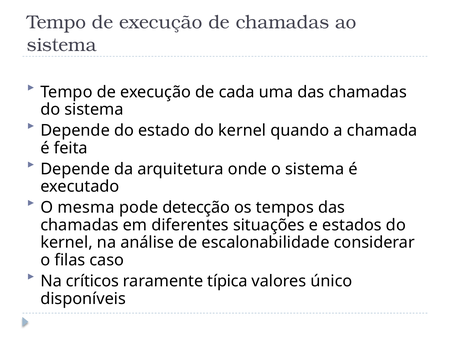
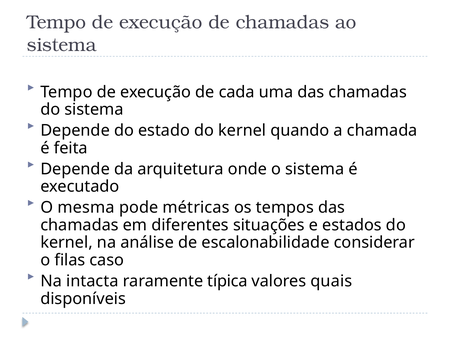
detecção: detecção -> métricas (196, 207)
críticos: críticos -> intacta (92, 281)
único: único -> quais (331, 281)
